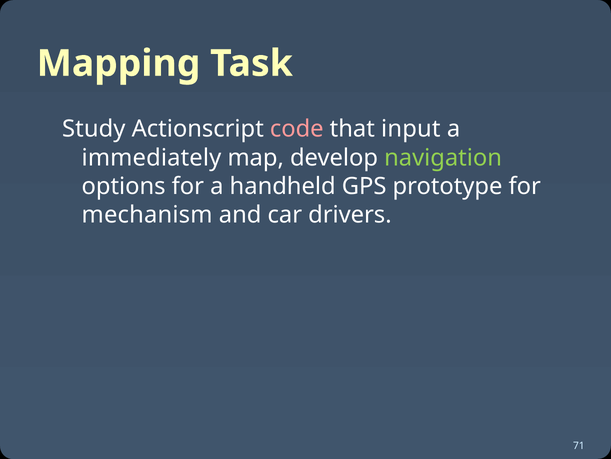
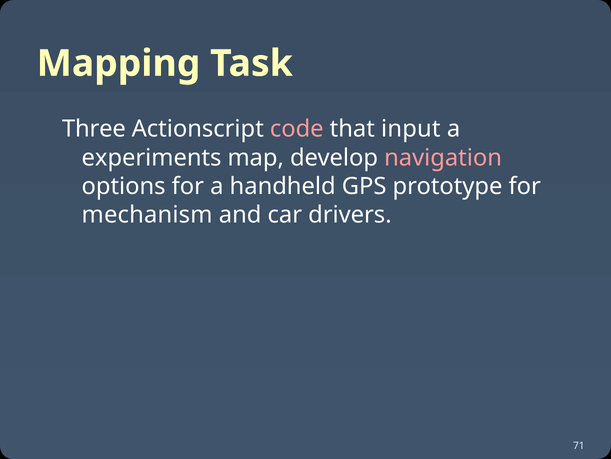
Study: Study -> Three (94, 129)
immediately: immediately -> experiments (152, 157)
navigation colour: light green -> pink (443, 157)
